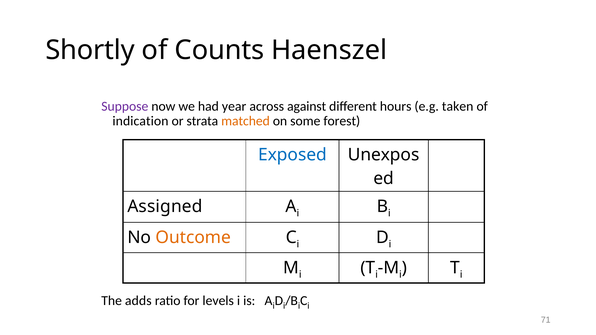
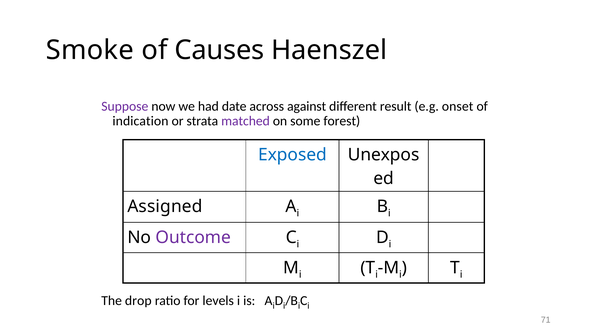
Shortly: Shortly -> Smoke (90, 50)
Counts: Counts -> Causes (219, 50)
year: year -> date (234, 106)
hours: hours -> result (396, 106)
taken: taken -> onset (458, 106)
matched colour: orange -> purple (245, 121)
Outcome colour: orange -> purple (193, 238)
adds: adds -> drop (138, 301)
